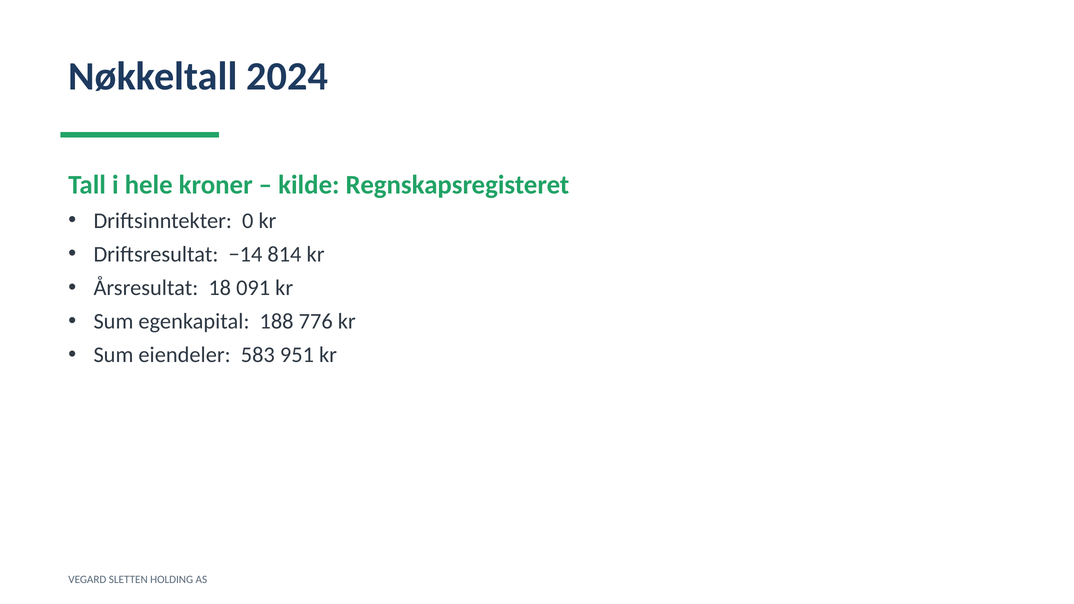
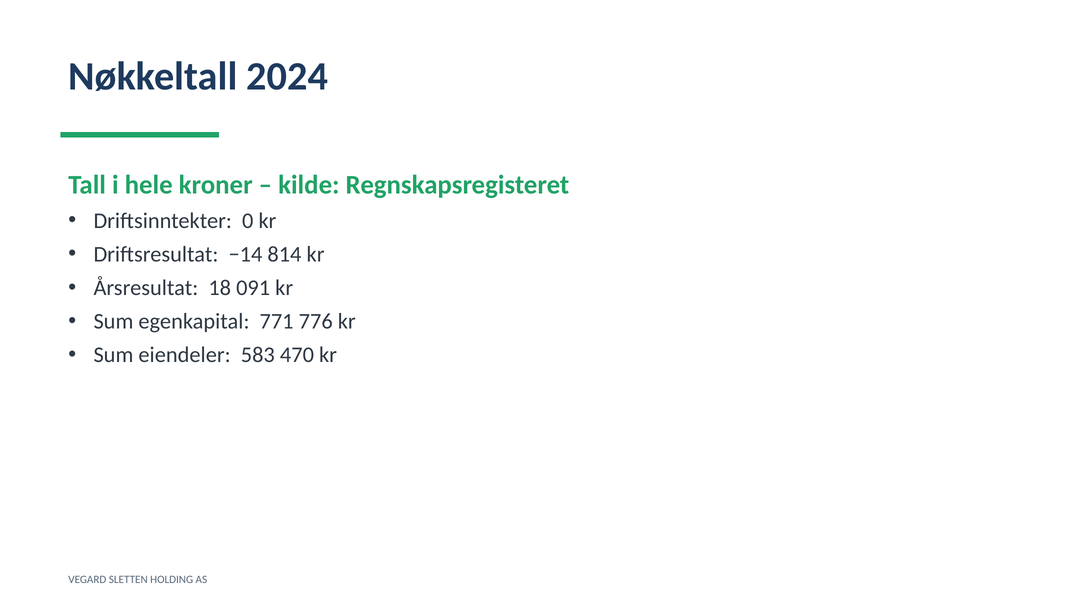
188: 188 -> 771 (277, 322)
951: 951 -> 470 (297, 355)
